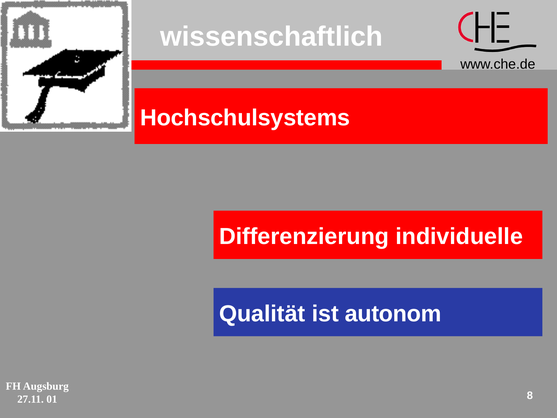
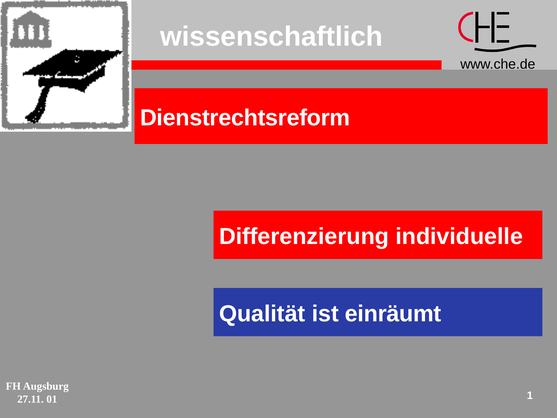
Hochschulsystems: Hochschulsystems -> Dienstrechtsreform (245, 118)
autonom: autonom -> einräumt (393, 313)
8: 8 -> 1 (530, 395)
